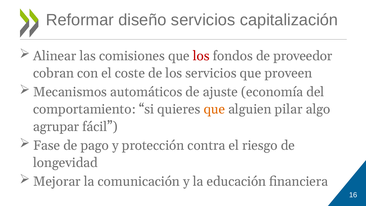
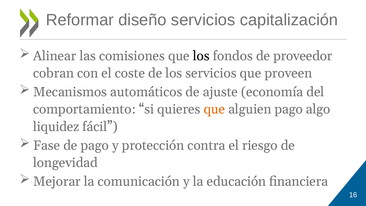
los colour: red -> black (201, 56)
alguien pilar: pilar -> pago (289, 109)
agrupar: agrupar -> liquidez (56, 127)
